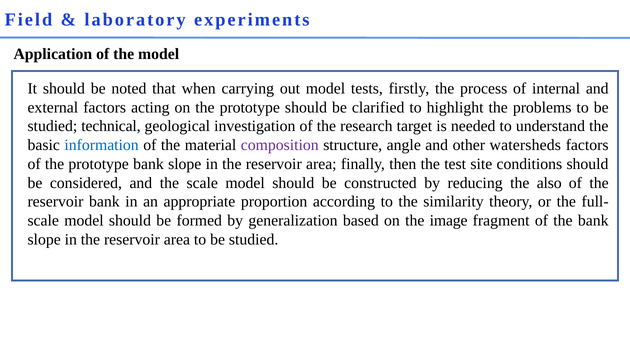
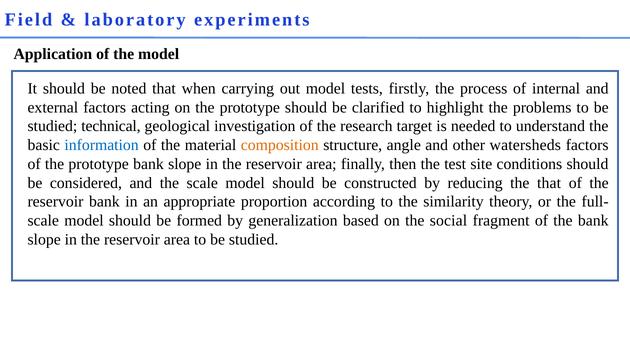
composition colour: purple -> orange (280, 145)
the also: also -> that (549, 183)
image: image -> social (448, 221)
